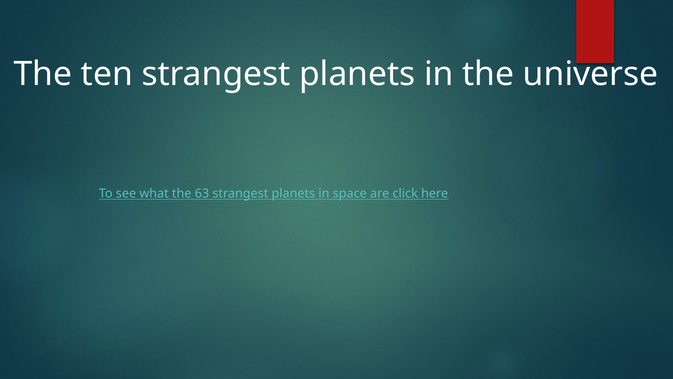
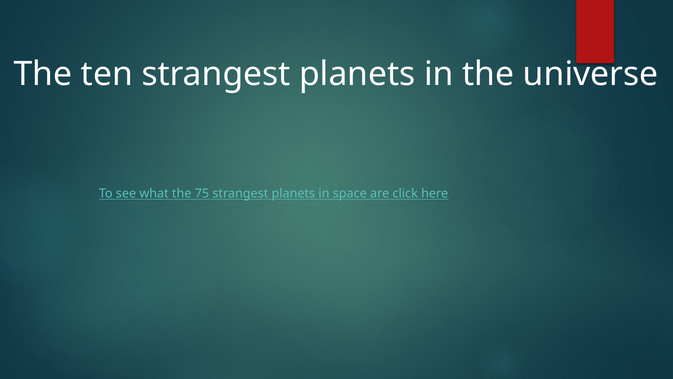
63: 63 -> 75 (202, 193)
